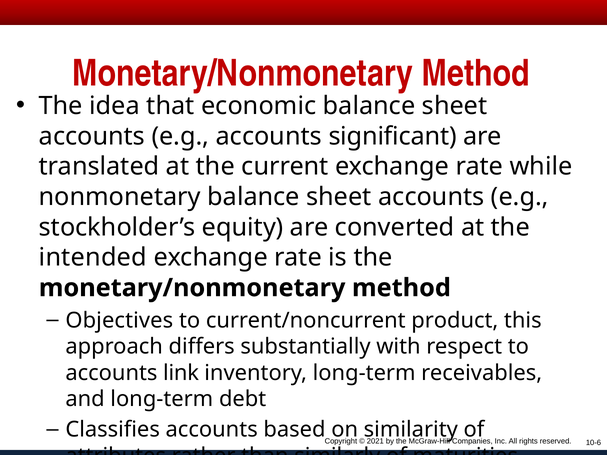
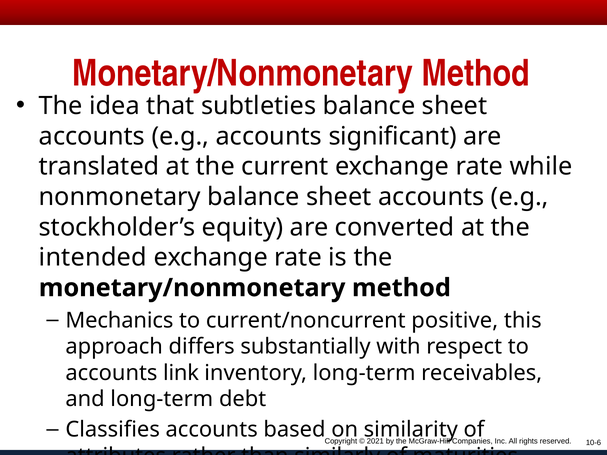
economic: economic -> subtleties (259, 106)
Objectives: Objectives -> Mechanics (119, 320)
product: product -> positive (455, 320)
